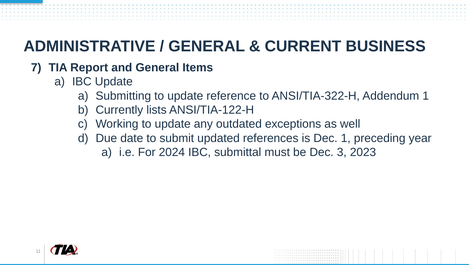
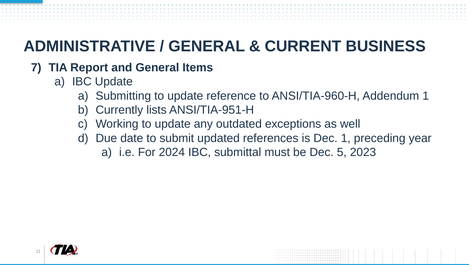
ANSI/TIA-322-H: ANSI/TIA-322-H -> ANSI/TIA-960-H (316, 96)
ANSI/TIA-122-H: ANSI/TIA-122-H -> ANSI/TIA-951-H (212, 110)
3: 3 -> 5 (342, 152)
